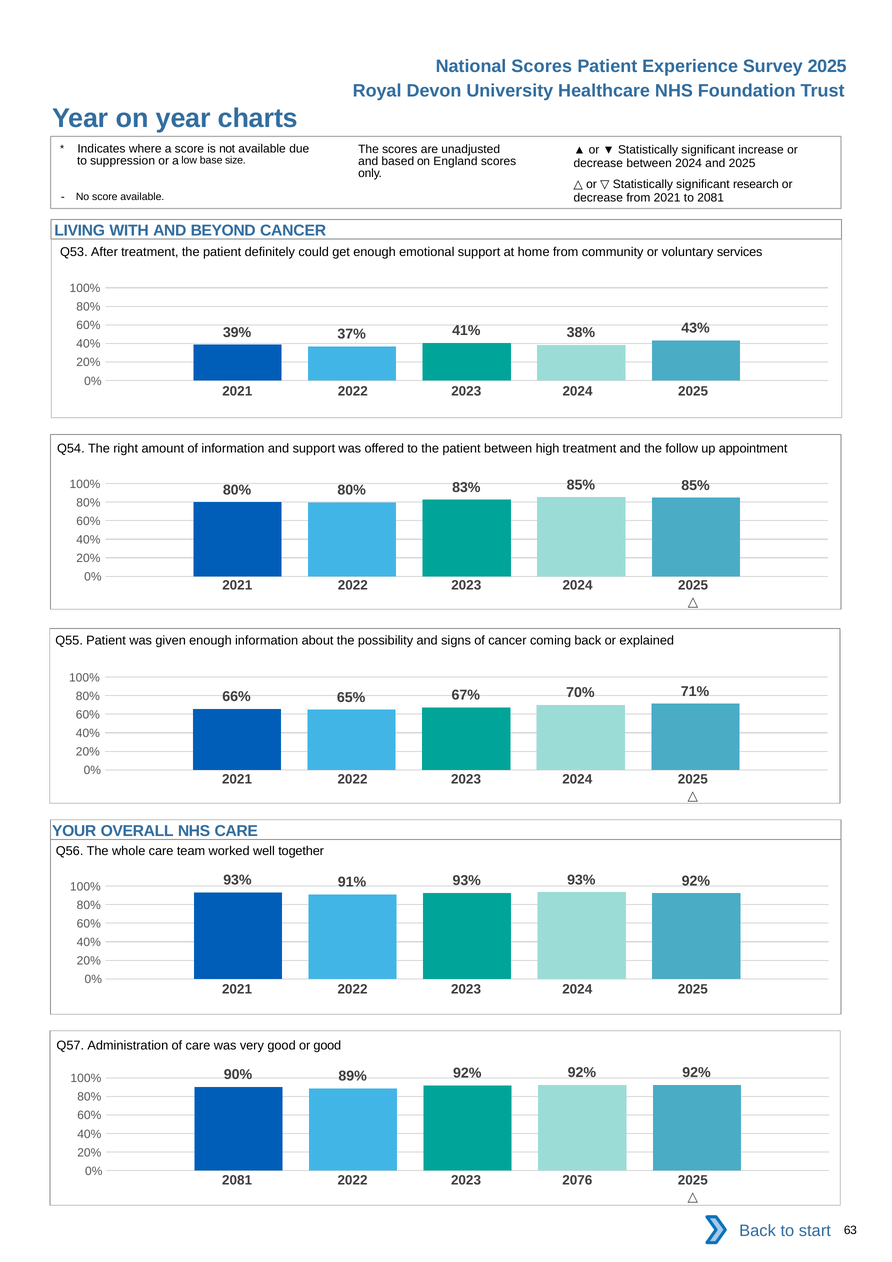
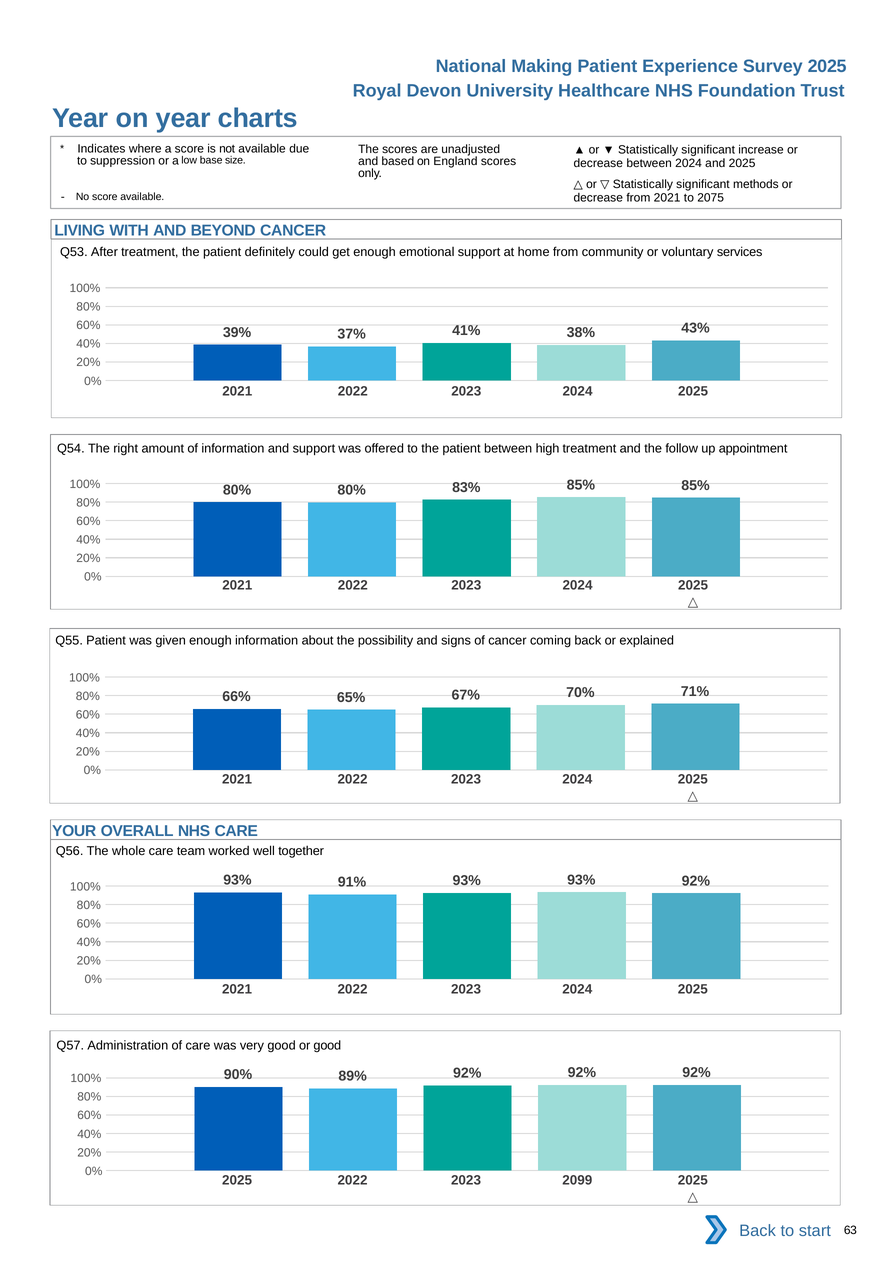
National Scores: Scores -> Making (542, 66)
research: research -> methods (756, 184)
to 2081: 2081 -> 2075 (711, 198)
2081: 2081 -> 2025 (237, 1181)
2076: 2076 -> 2099 (577, 1181)
